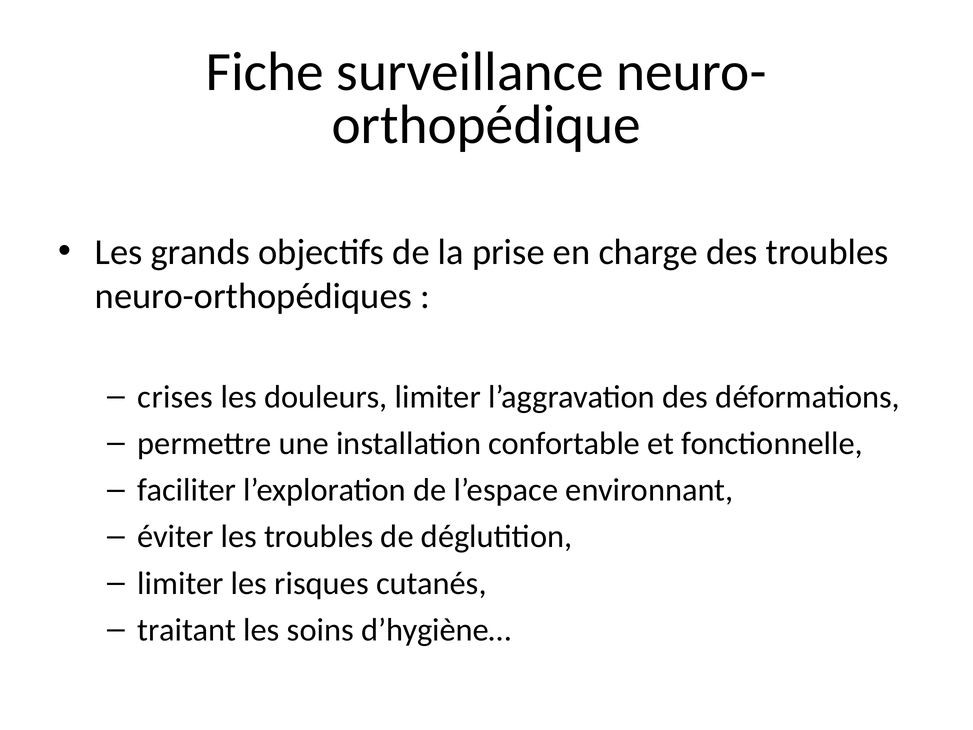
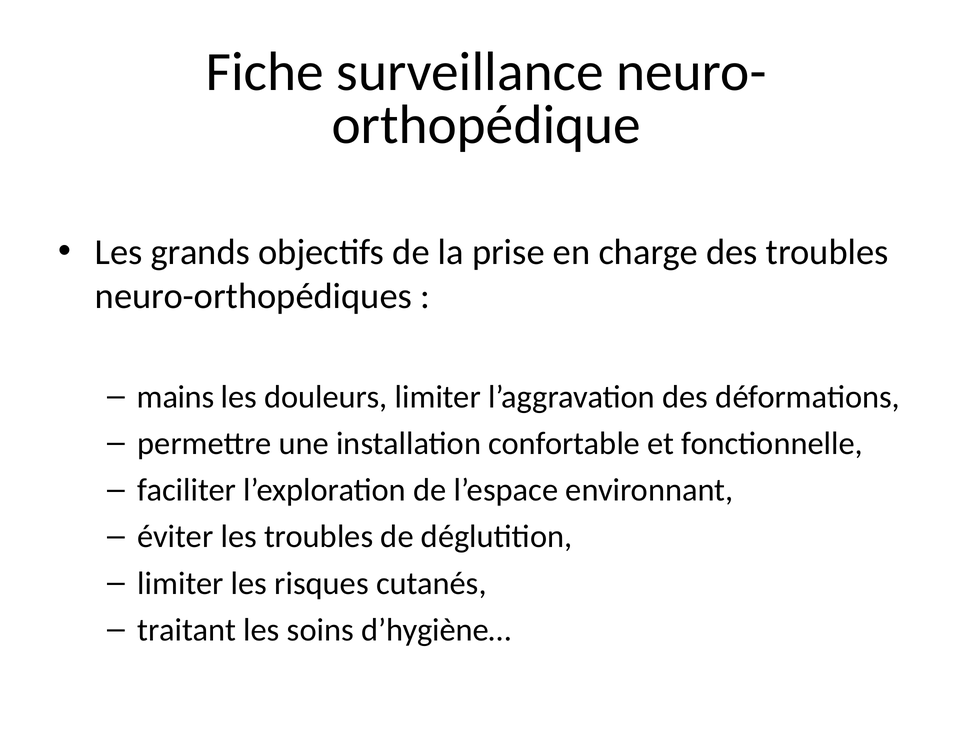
crises: crises -> mains (176, 397)
